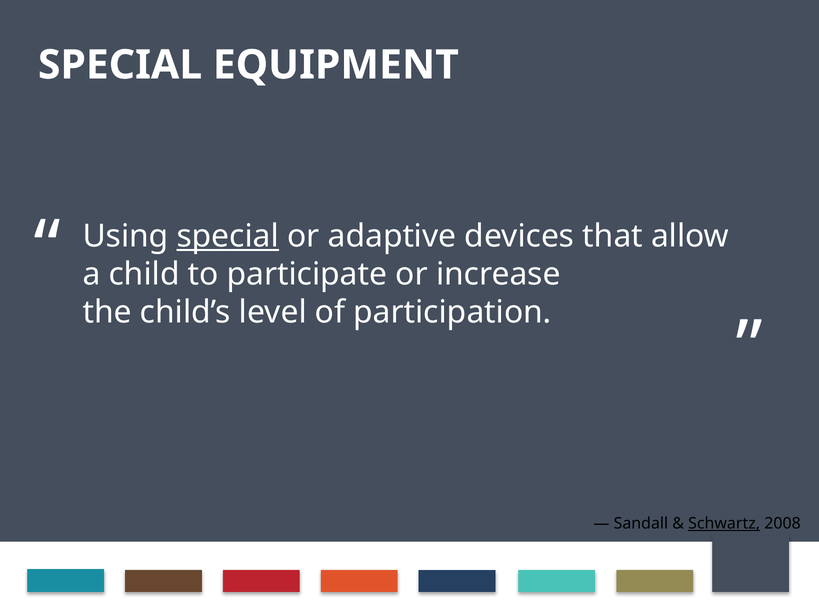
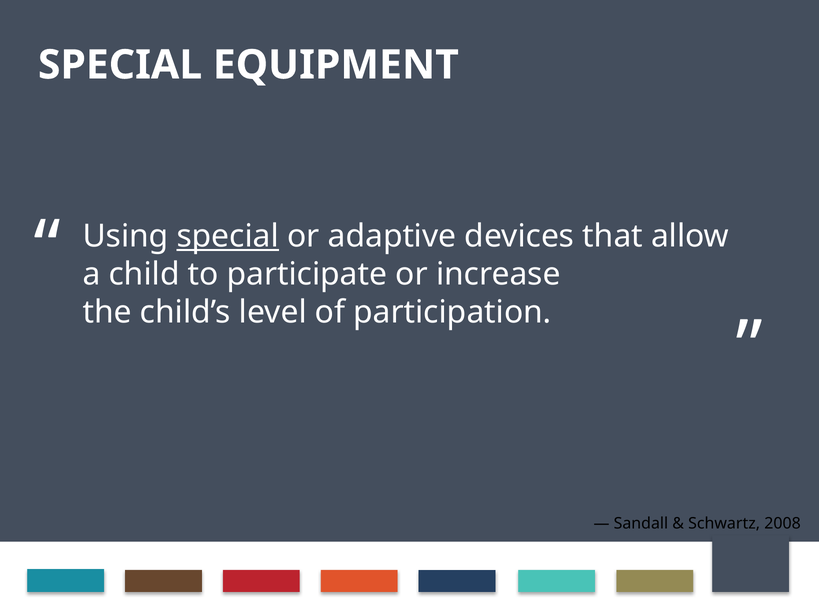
Schwartz underline: present -> none (724, 524)
